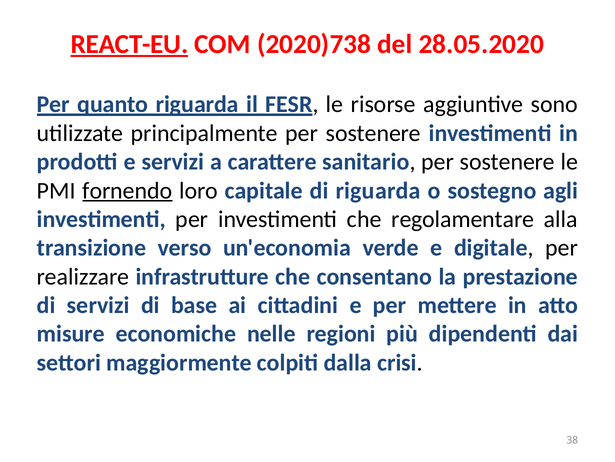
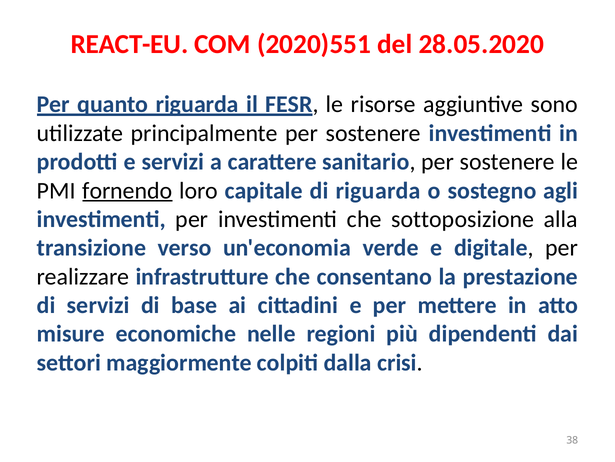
REACT-EU underline: present -> none (129, 44)
2020)738: 2020)738 -> 2020)551 (314, 44)
regolamentare: regolamentare -> sottoposizione (463, 219)
